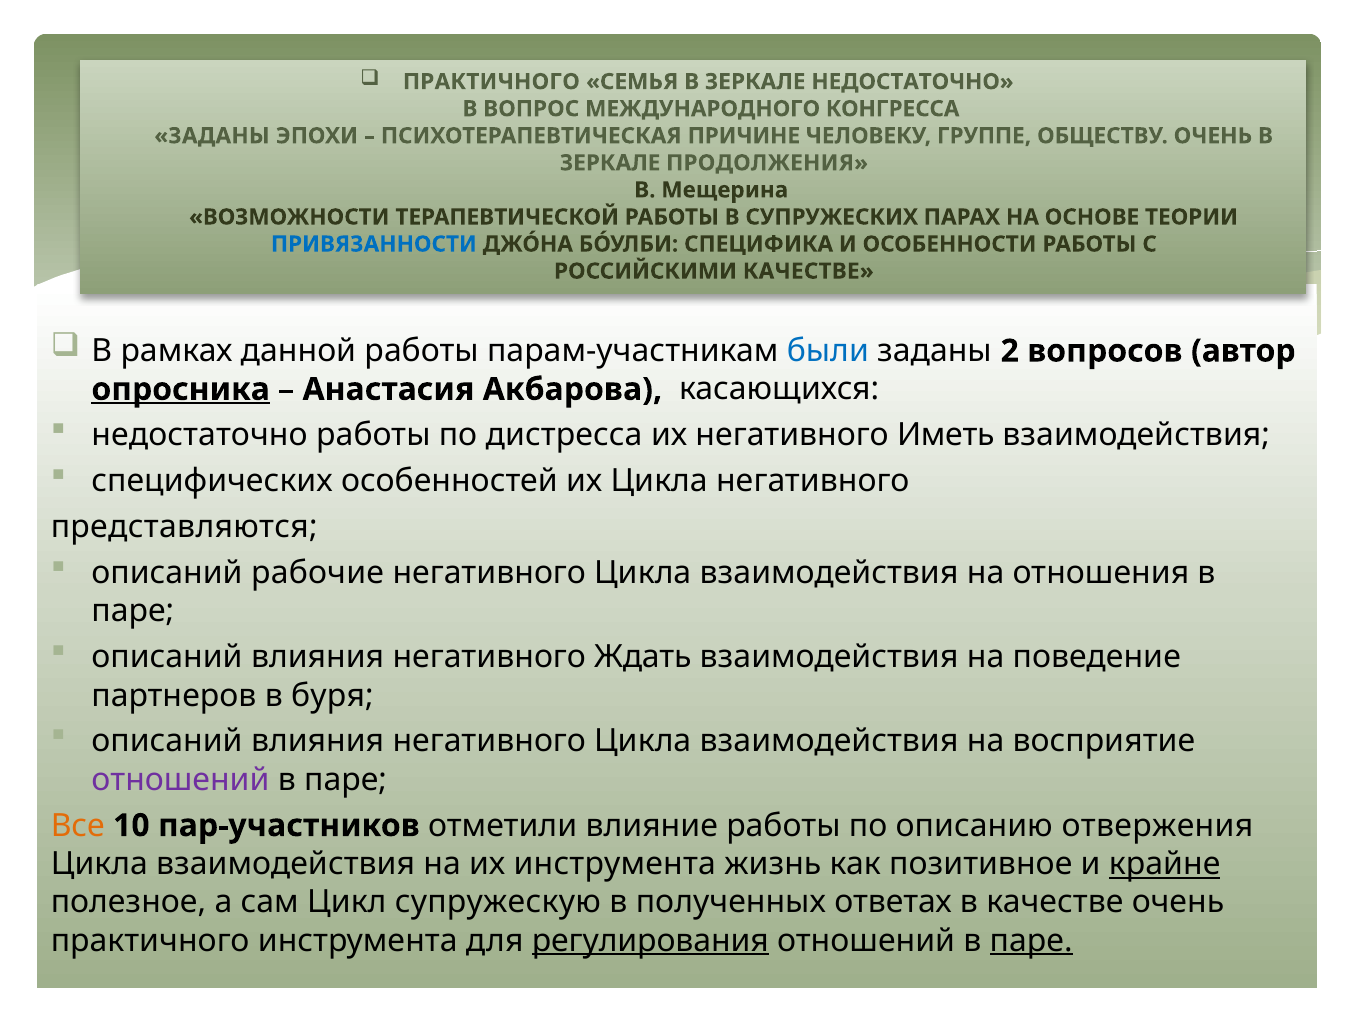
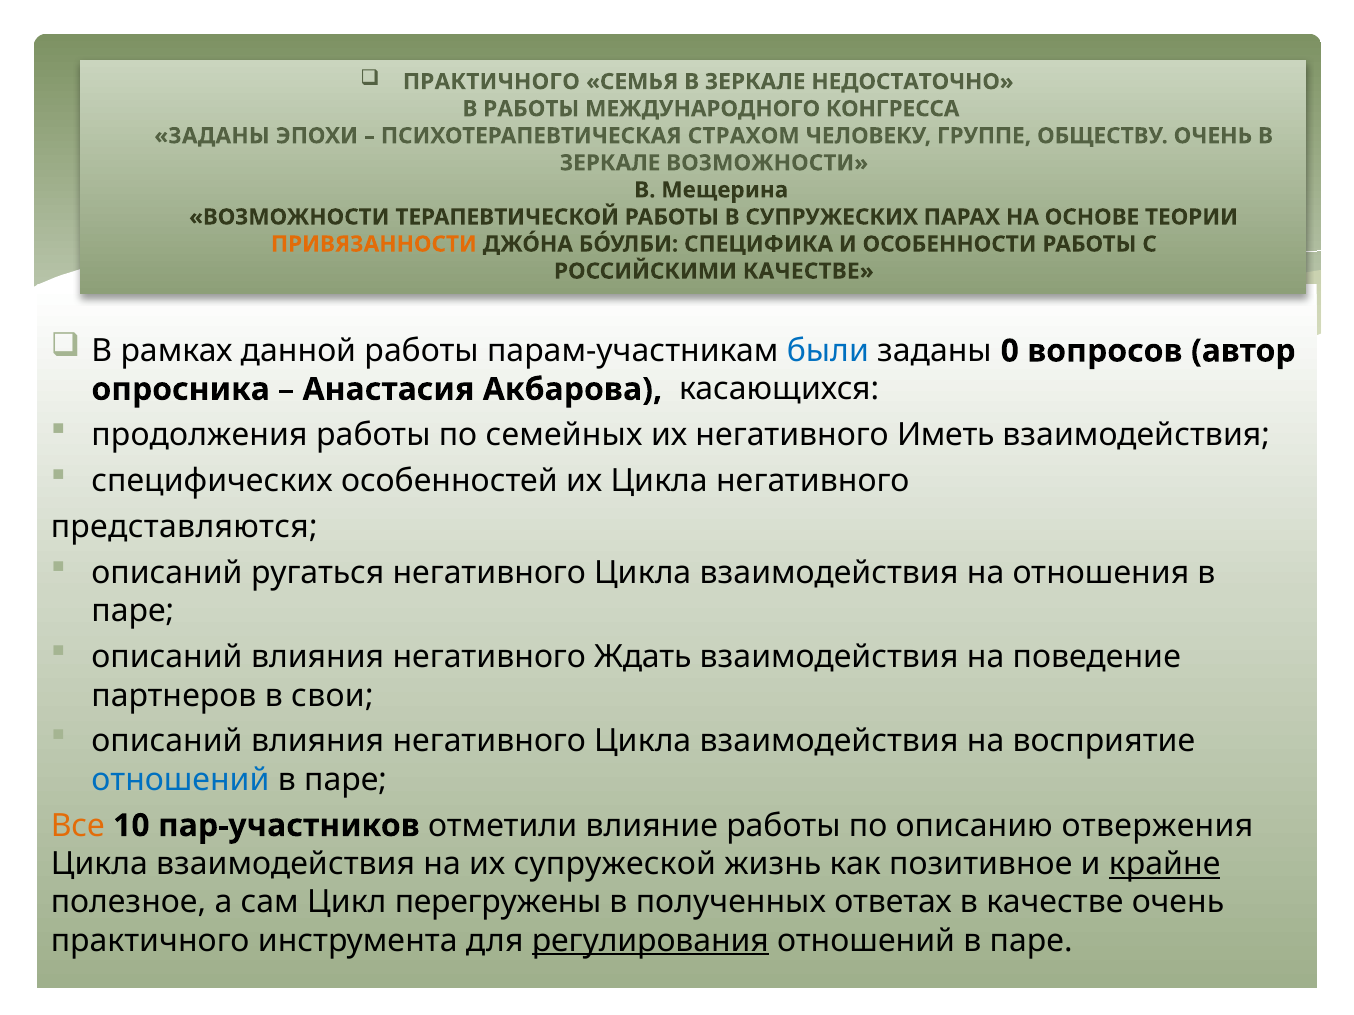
В ВОПРОС: ВОПРОС -> РАБОТЫ (531, 109)
ПРИЧИНЕ: ПРИЧИНЕ -> СТРАХОМ (744, 136)
ЗЕРКАЛЕ ПРОДОЛЖЕНИЯ: ПРОДОЛЖЕНИЯ -> ВОЗМОЖНОСТИ (767, 163)
ПРИВЯЗАННОСТИ colour: blue -> orange (374, 244)
2: 2 -> 0 (1010, 351)
опросника underline: present -> none (181, 390)
недостаточно: недостаточно -> продолжения (200, 435)
дистресса: дистресса -> семейных (564, 435)
рабочие: рабочие -> ругаться (318, 573)
буря: буря -> свои (332, 696)
отношений colour: purple -> blue (180, 780)
их инструмента: инструмента -> супружеской (615, 864)
супружескую: супружескую -> перегружены (498, 903)
паре underline: present -> none (1031, 941)
